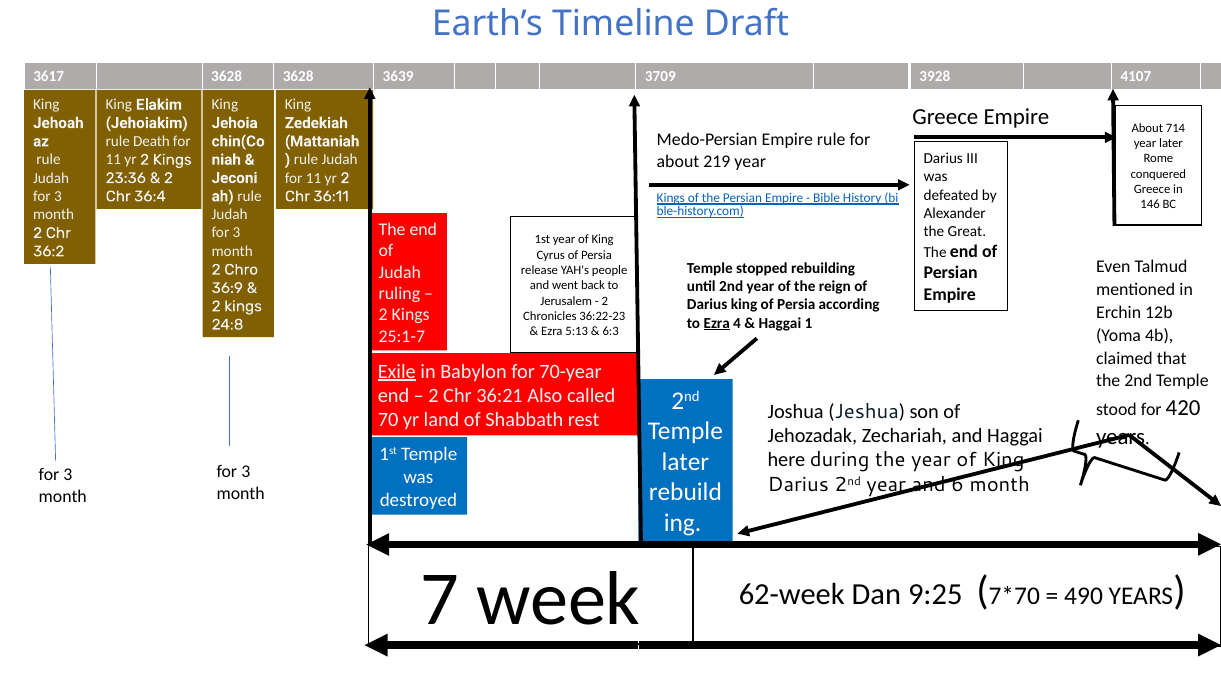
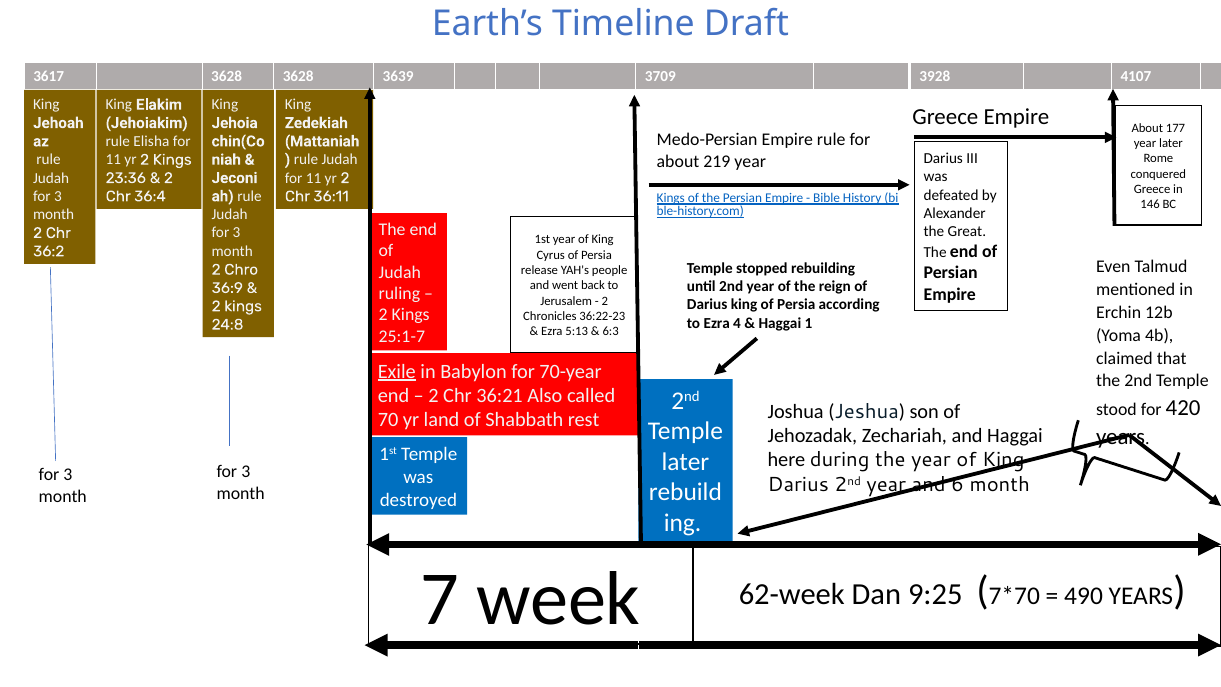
714: 714 -> 177 (1176, 128)
Death: Death -> Elisha (151, 141)
Ezra underline: present -> none (717, 323)
